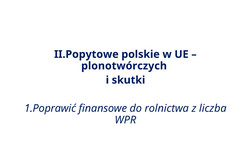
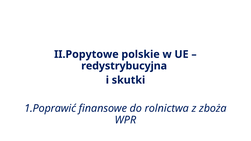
plonotwórczych: plonotwórczych -> redystrybucyjna (124, 66)
liczba: liczba -> zboża (213, 109)
